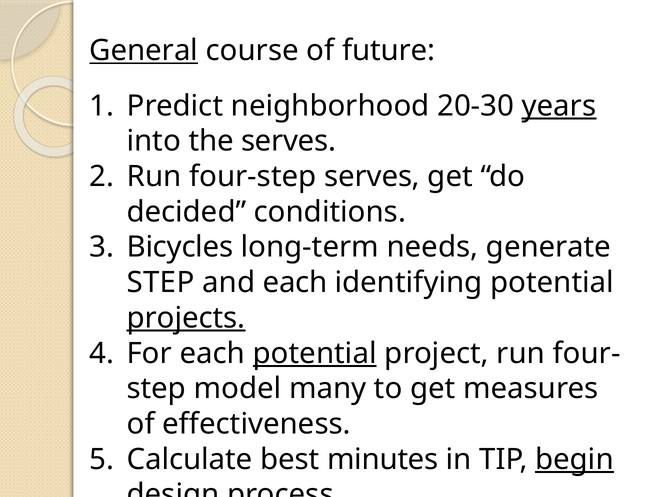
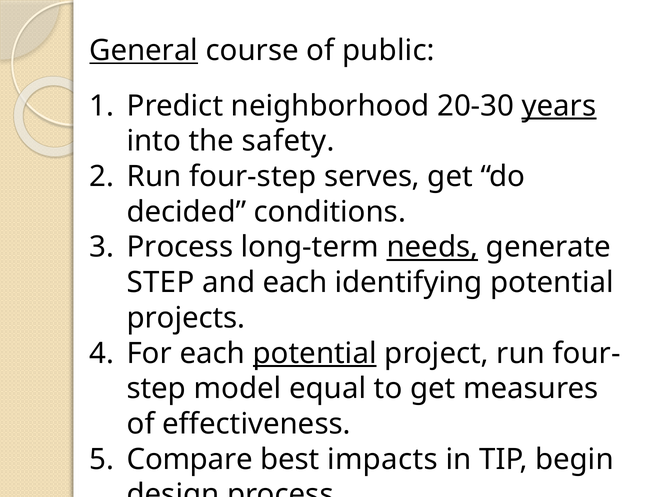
future: future -> public (388, 51)
the serves: serves -> safety (288, 141)
Bicycles: Bicycles -> Process (180, 247)
needs underline: none -> present (432, 247)
projects underline: present -> none (186, 318)
many: many -> equal (328, 389)
Calculate: Calculate -> Compare (190, 460)
minutes: minutes -> impacts (382, 460)
begin underline: present -> none (574, 460)
